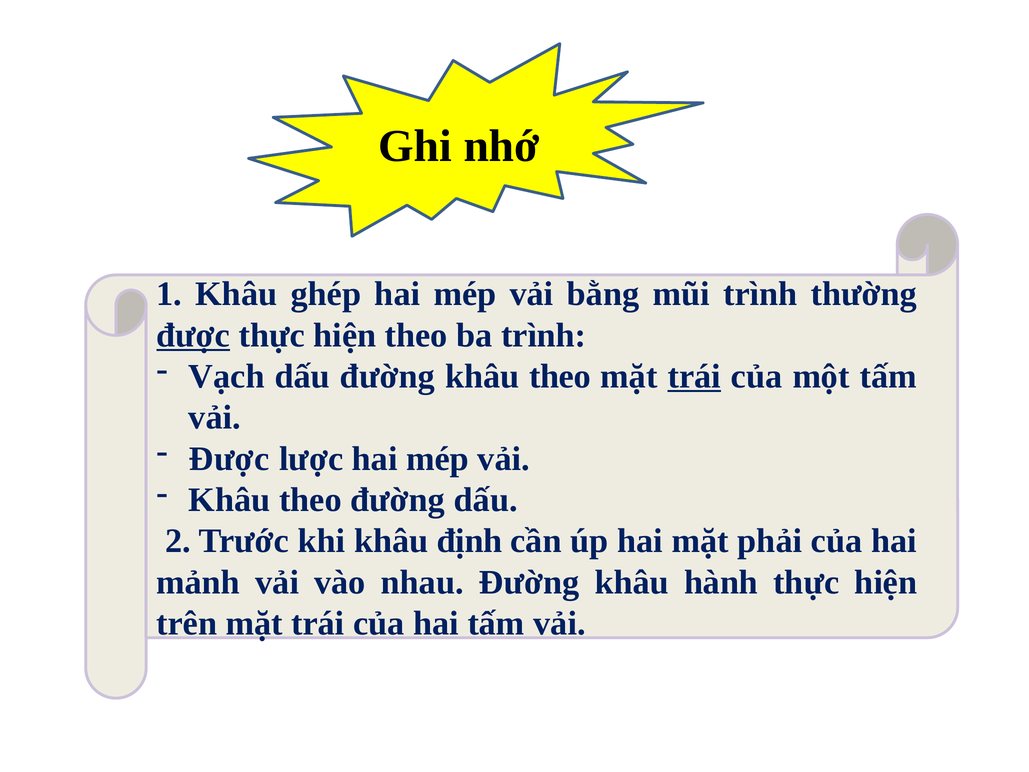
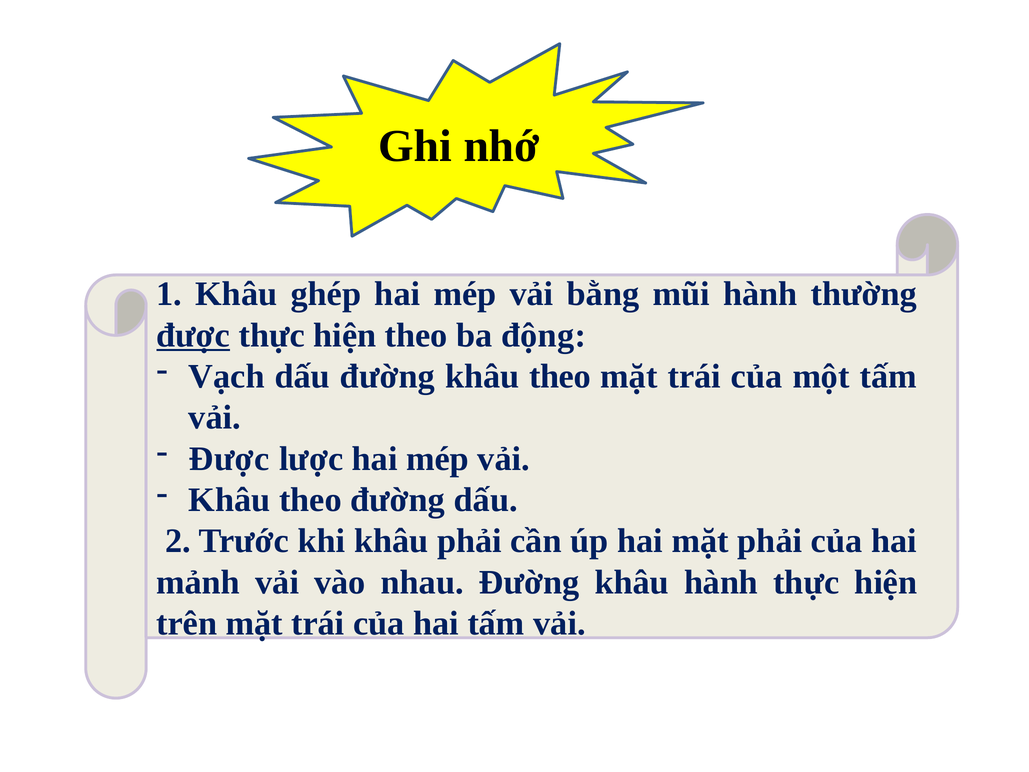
mũi trình: trình -> hành (760, 294)
ba trình: trình -> động (544, 335)
trái underline: present -> none (694, 376)
khâu định: định -> phải (469, 541)
